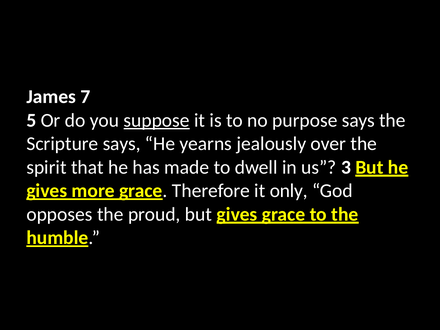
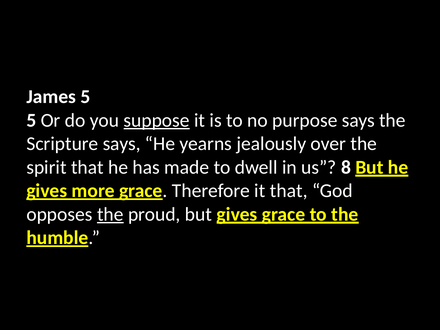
James 7: 7 -> 5 (85, 97)
3: 3 -> 8 (346, 167)
it only: only -> that (289, 191)
the underline: none -> present (110, 214)
